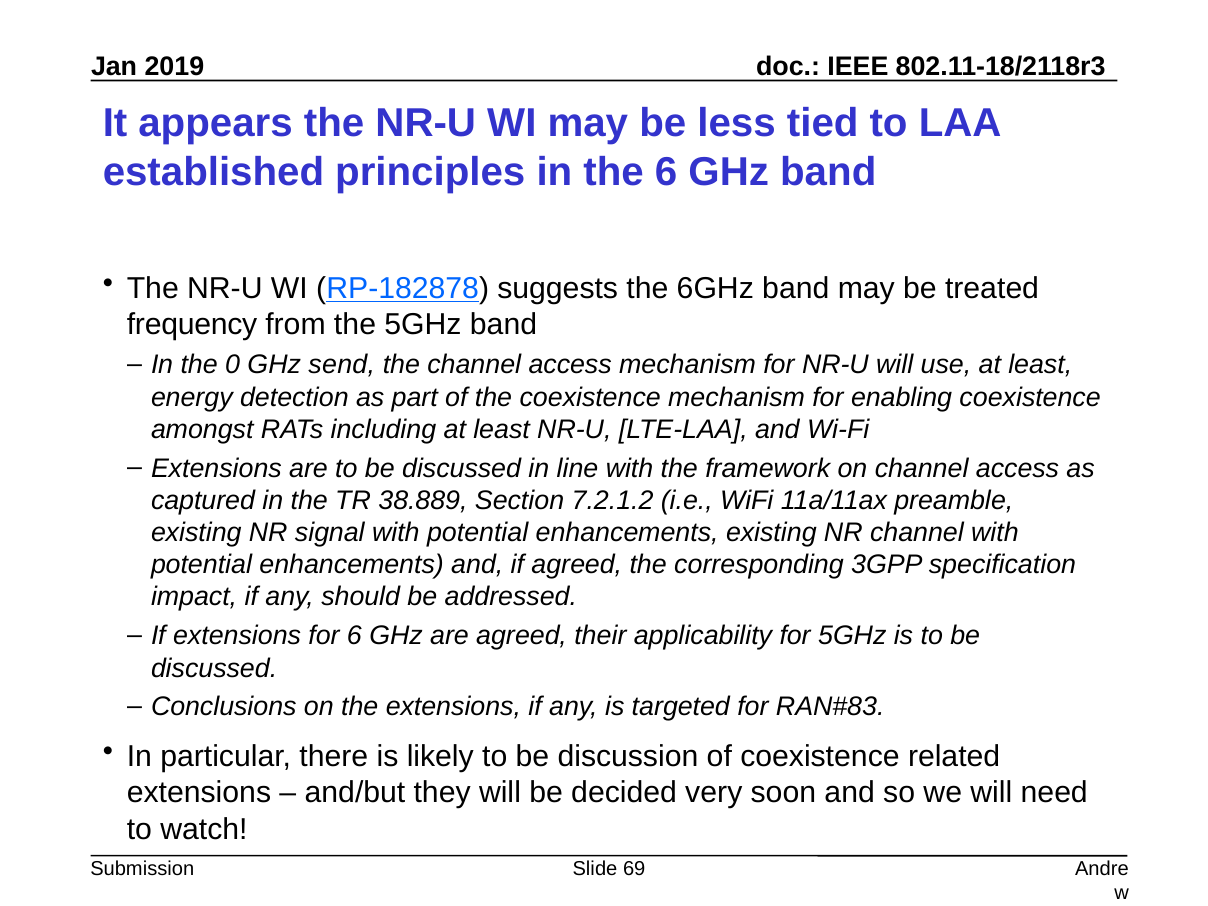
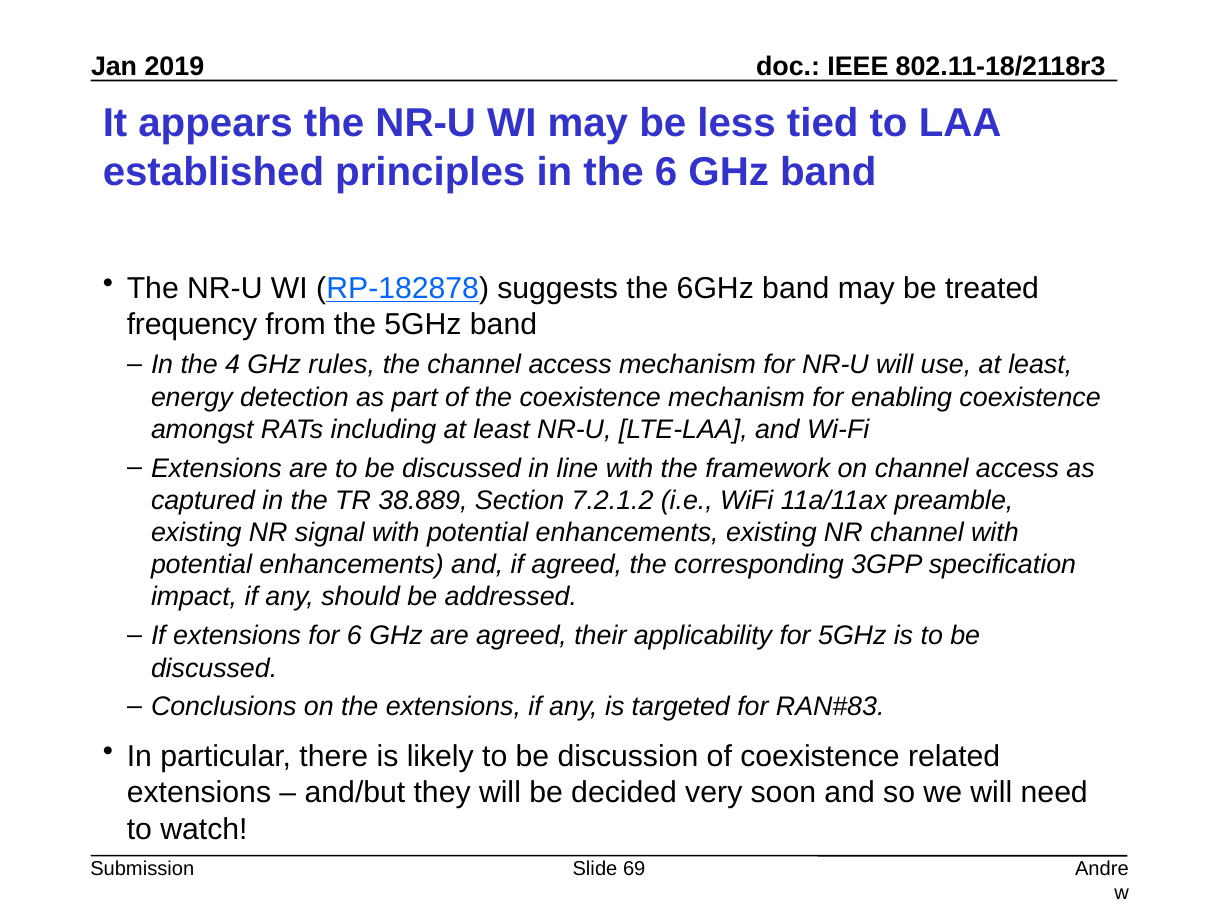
0: 0 -> 4 (233, 365)
send: send -> rules (342, 365)
